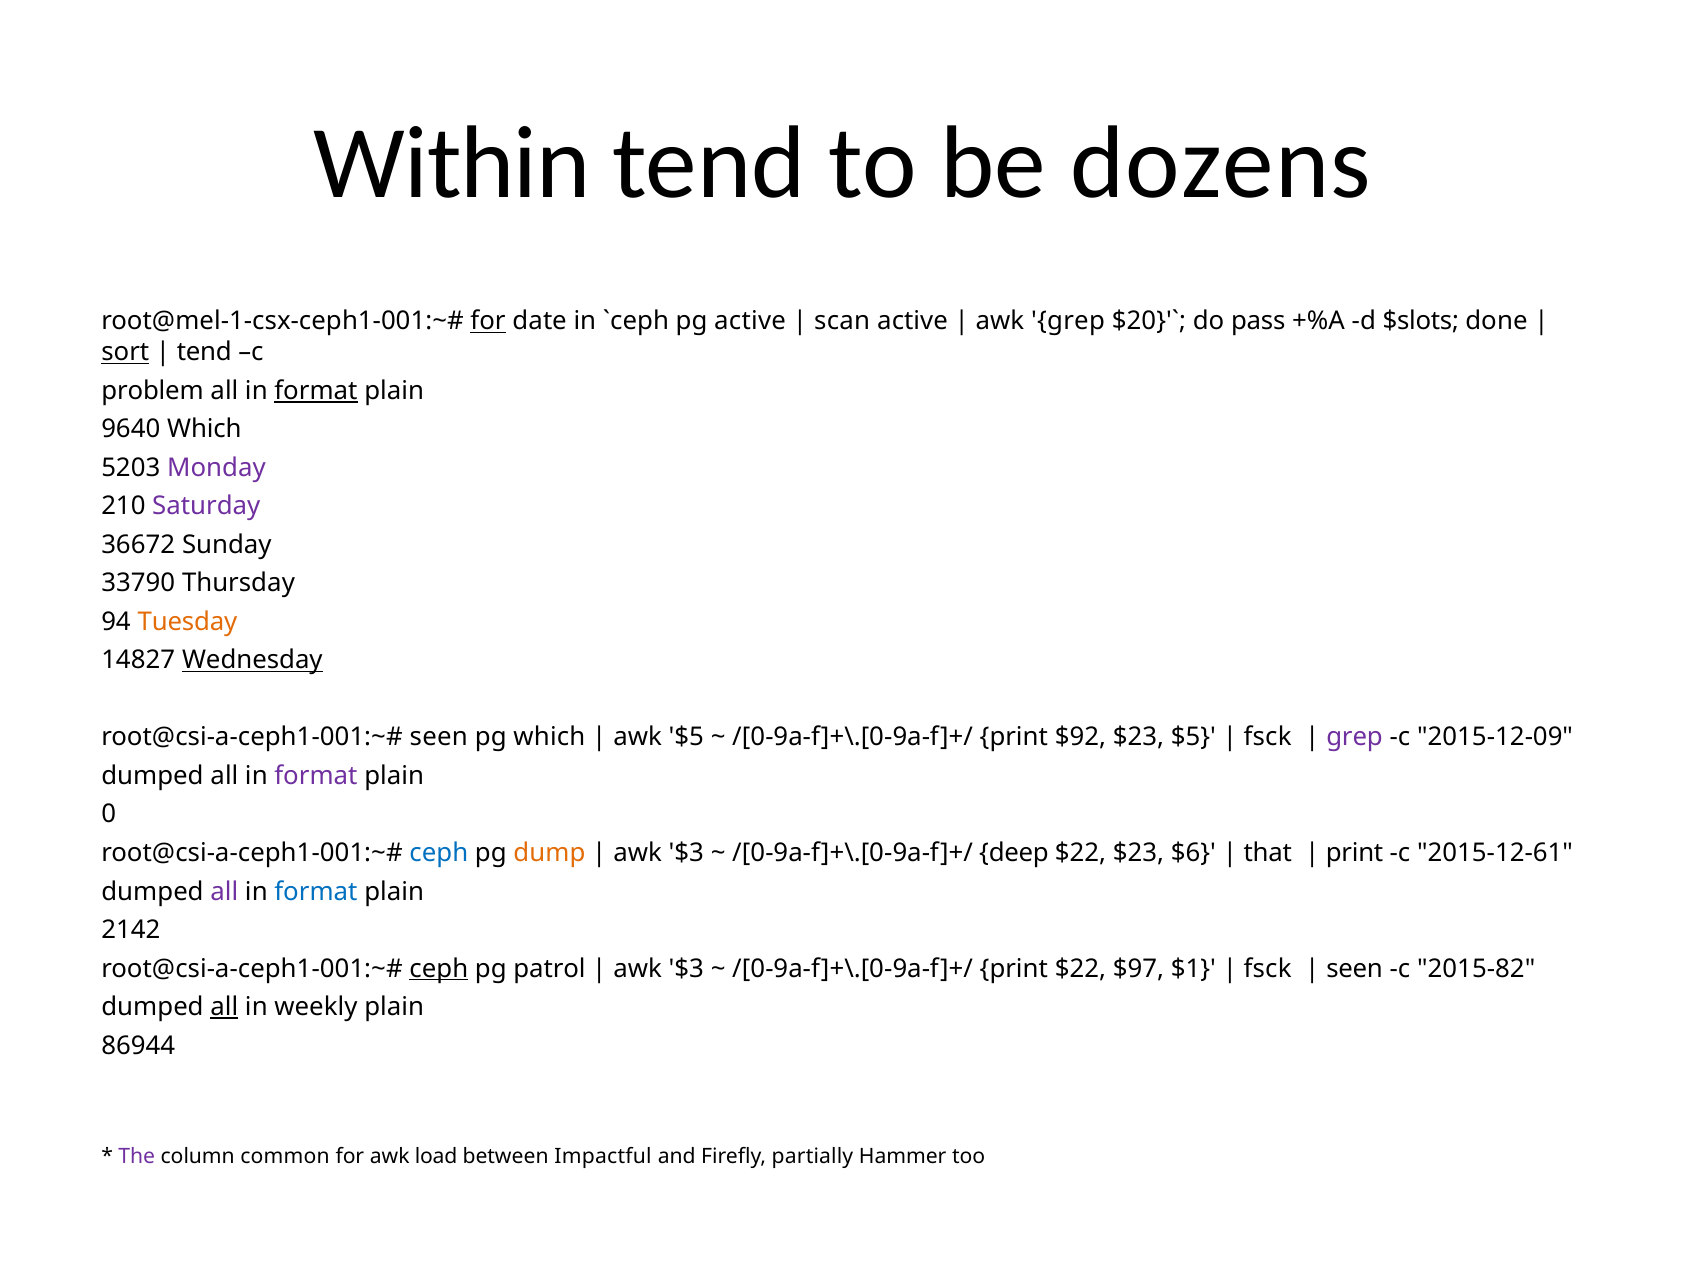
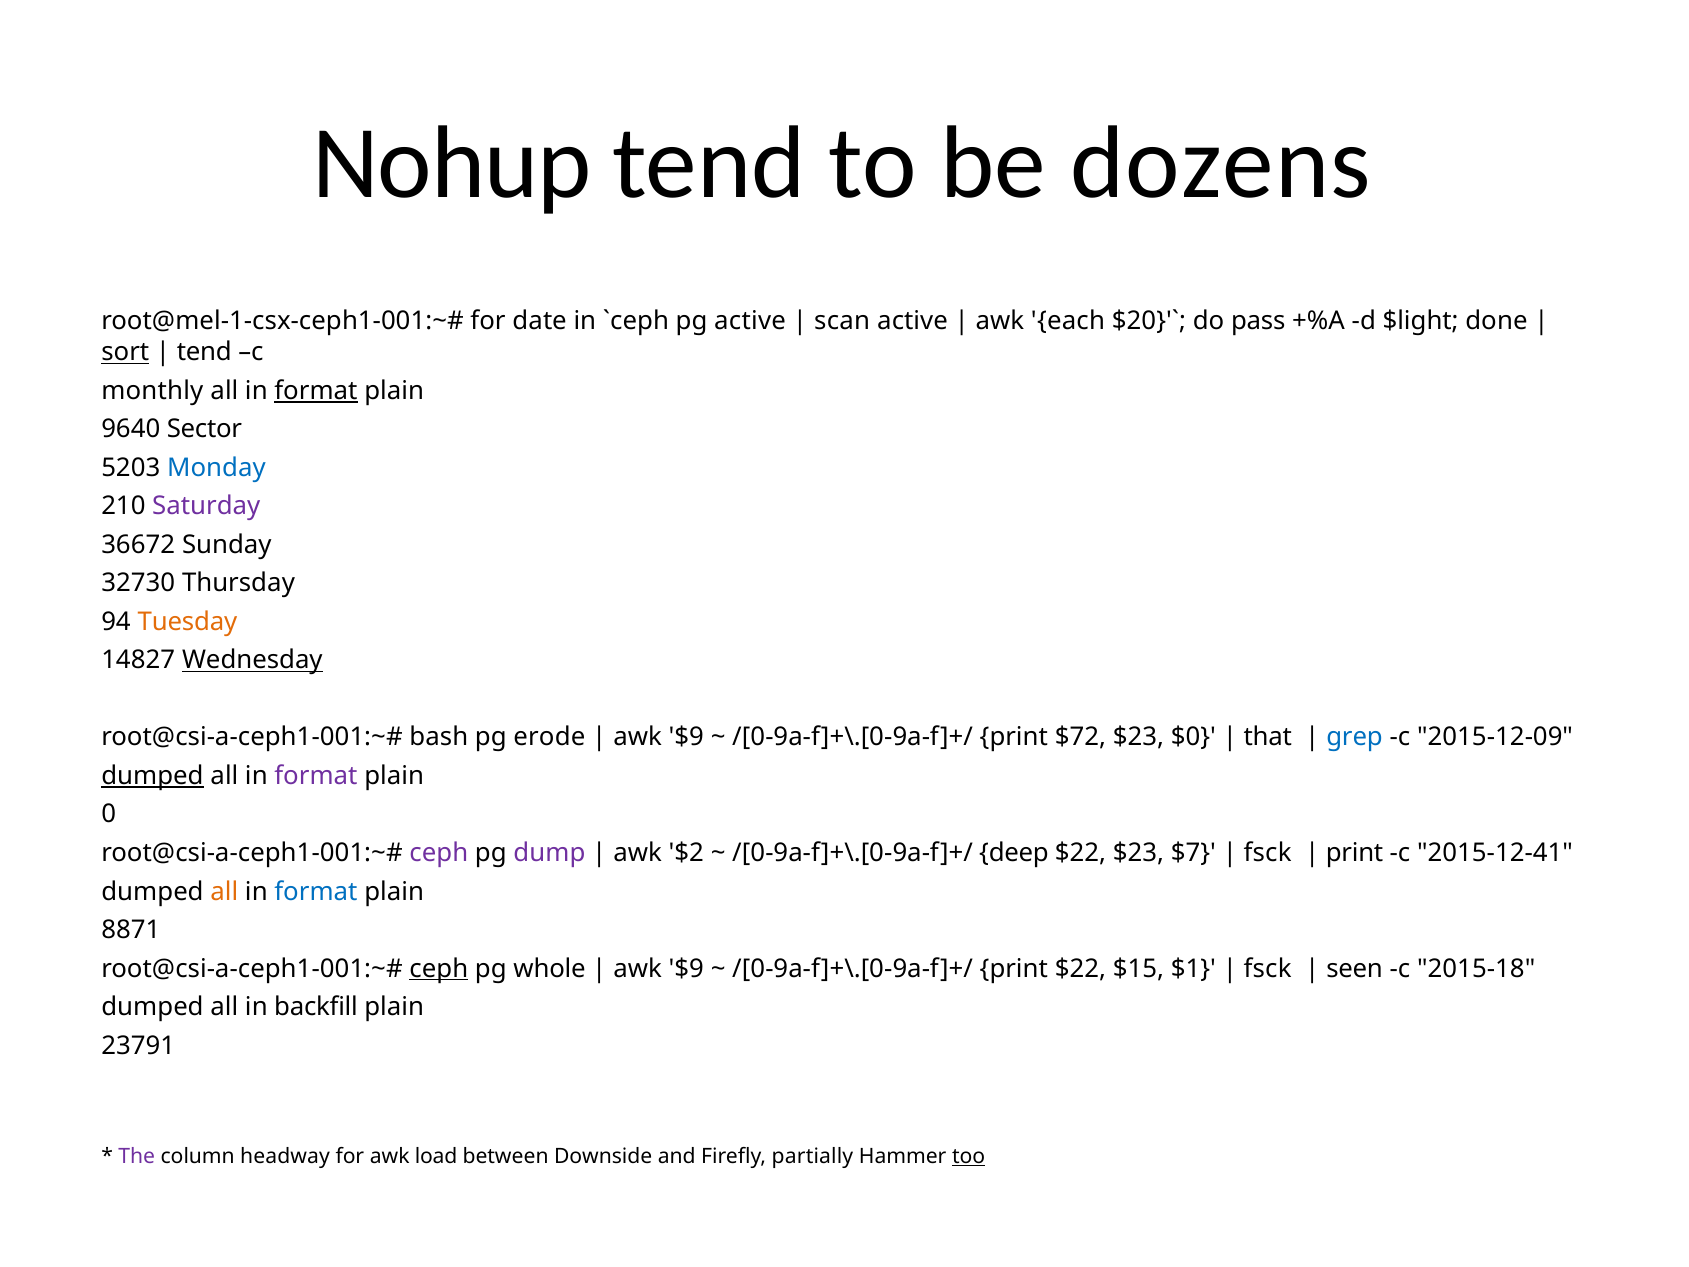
Within: Within -> Nohup (452, 164)
for underline: present -> none (488, 321)
awk grep: grep -> each (1068, 321)
$slots: $slots -> $light (1421, 321)
problem: problem -> monthly (152, 391)
9640 Which: Which -> Sector (204, 429)
Monday colour: purple -> blue (216, 468)
33790: 33790 -> 32730 (138, 583)
seen: seen -> bash (439, 737)
pg which: which -> erode (549, 737)
$5: $5 -> $9 (686, 737)
$92: $92 -> $72 (1080, 737)
$23 $5: $5 -> $0 (1193, 737)
fsck: fsck -> that (1268, 737)
grep colour: purple -> blue (1355, 737)
dumped underline: none -> present (152, 776)
ceph colour: blue -> purple (439, 853)
dump colour: orange -> purple (549, 853)
$3: $3 -> $2 (686, 853)
$6: $6 -> $7 (1193, 853)
that: that -> fsck (1268, 853)
2015-12-61: 2015-12-61 -> 2015-12-41 (1495, 853)
all colour: purple -> orange (224, 891)
2142: 2142 -> 8871 (131, 930)
patrol: patrol -> whole (550, 968)
$3: $3 -> $9 (686, 968)
$97: $97 -> $15 (1138, 968)
2015-82: 2015-82 -> 2015-18 (1476, 968)
all underline: present -> none (224, 1007)
weekly: weekly -> backfill (316, 1007)
86944: 86944 -> 23791 (138, 1045)
common: common -> headway (285, 1156)
Impactful: Impactful -> Downside (603, 1156)
too underline: none -> present (969, 1156)
